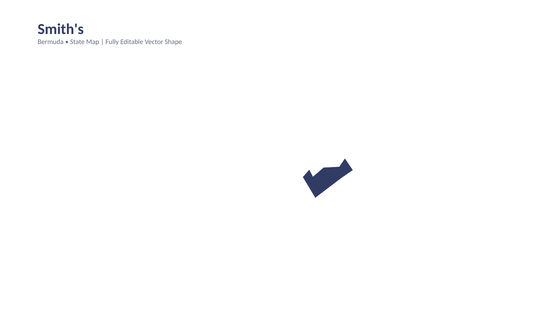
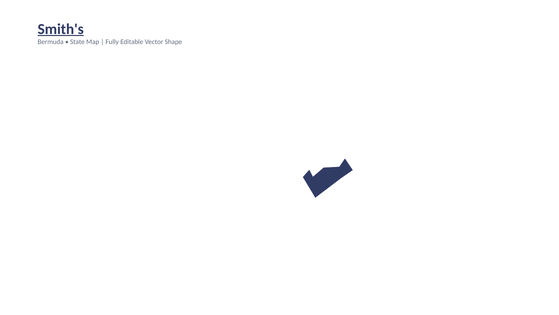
Smith's underline: none -> present (61, 29)
